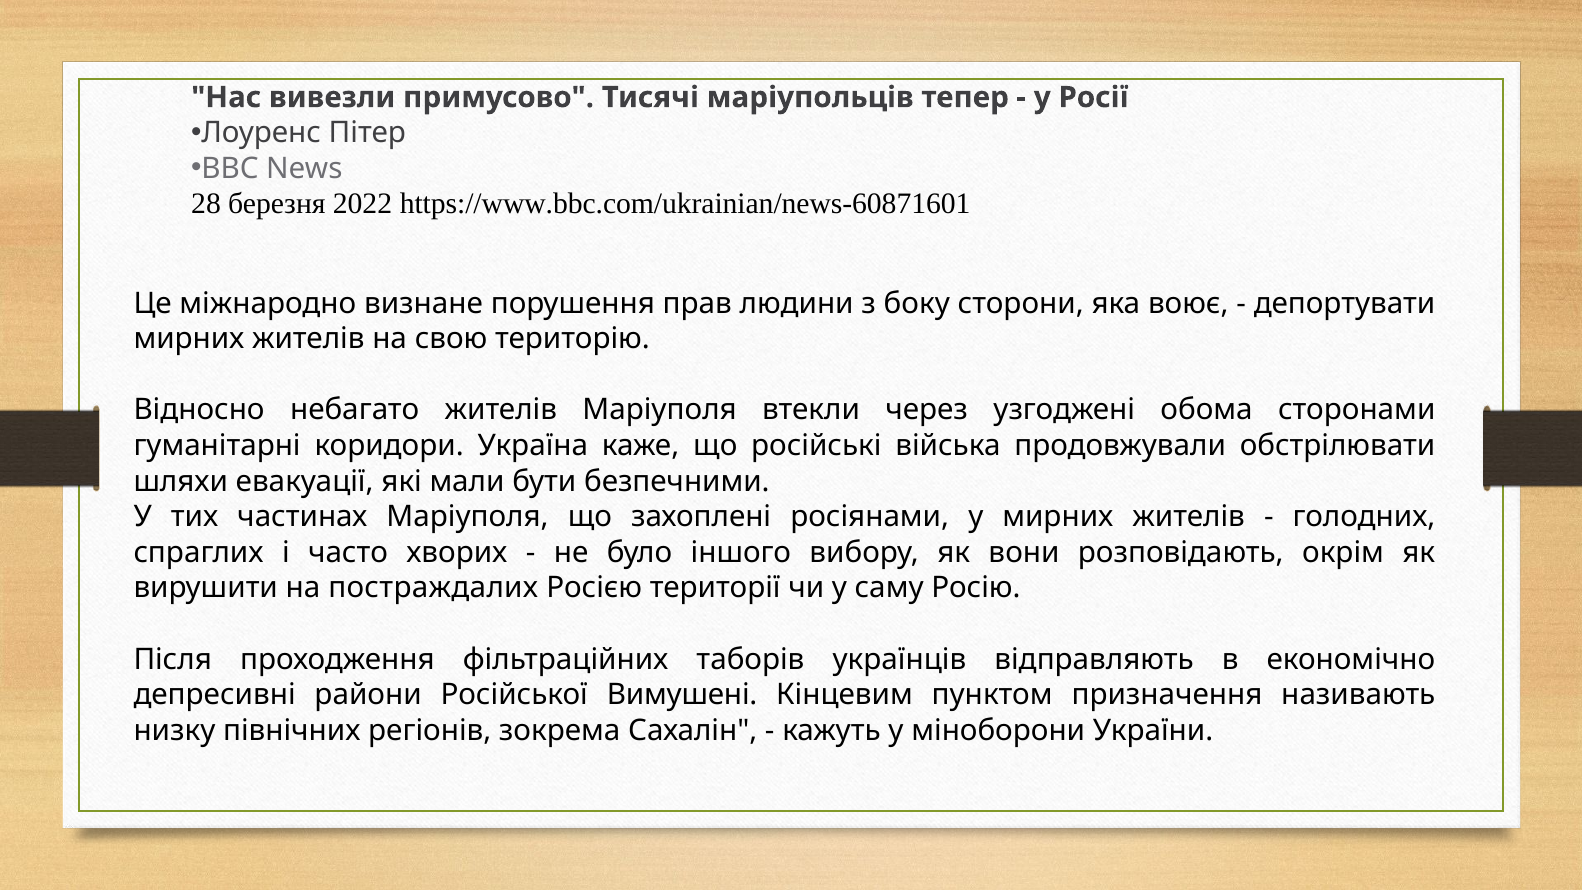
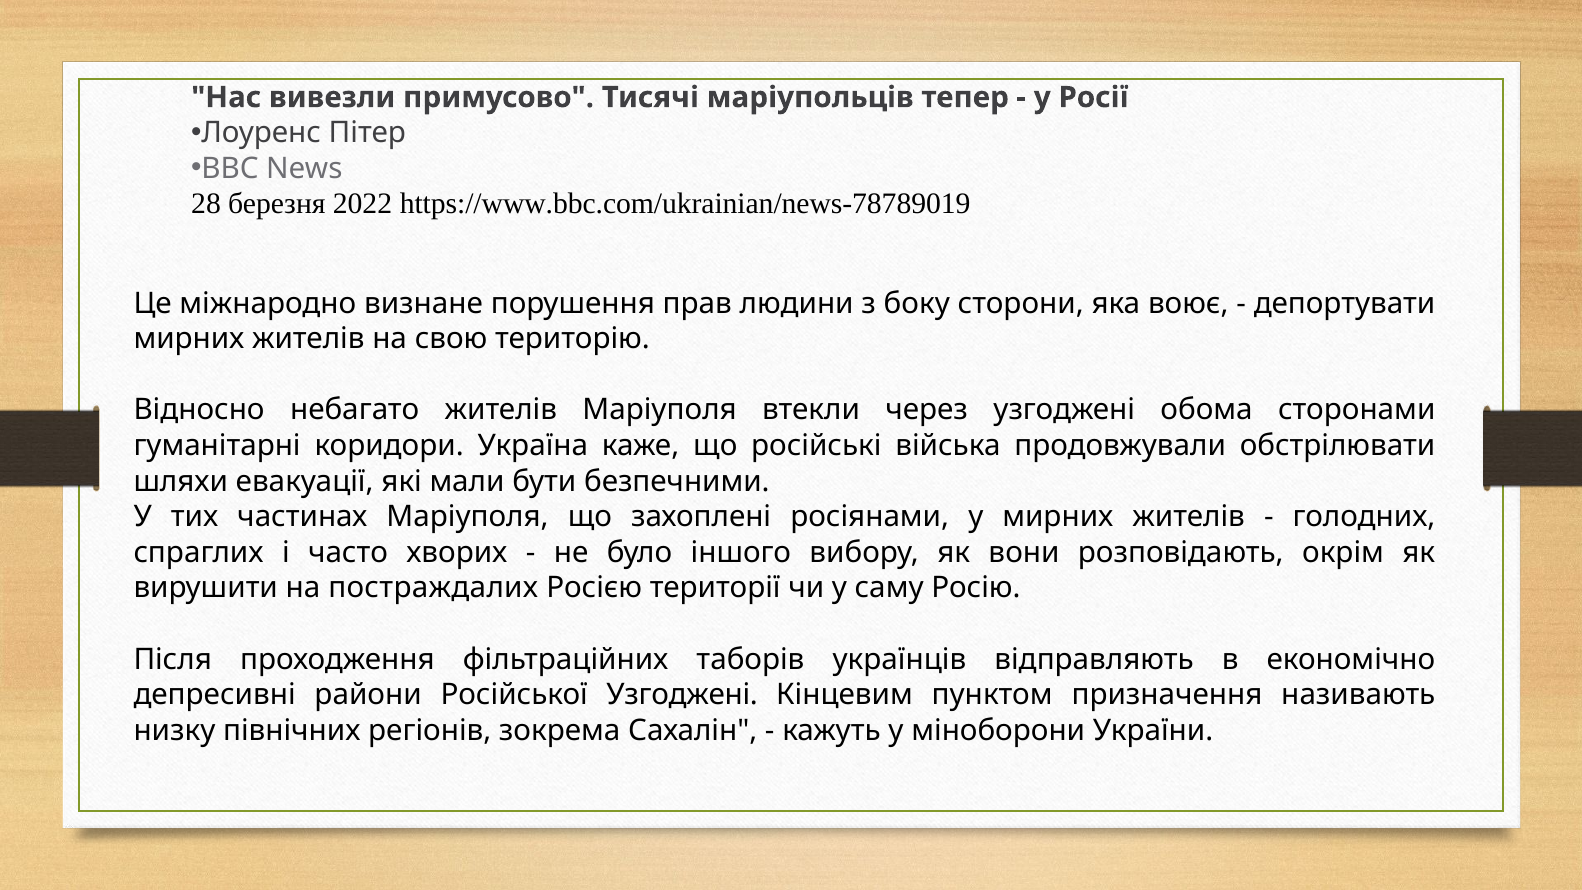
https://www.bbc.com/ukrainian/news-60871601: https://www.bbc.com/ukrainian/news-60871601 -> https://www.bbc.com/ukrainian/news-78789019 (685, 204)
Російської Вимушені: Вимушені -> Узгоджені (682, 695)
